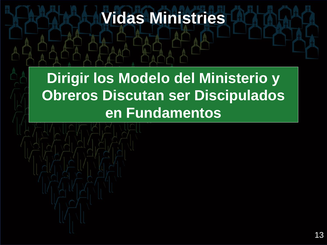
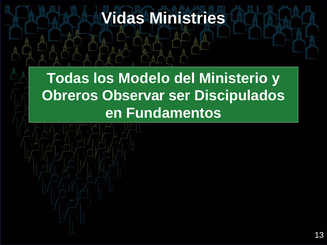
Dirigir: Dirigir -> Todas (68, 78)
Discutan: Discutan -> Observar (134, 96)
